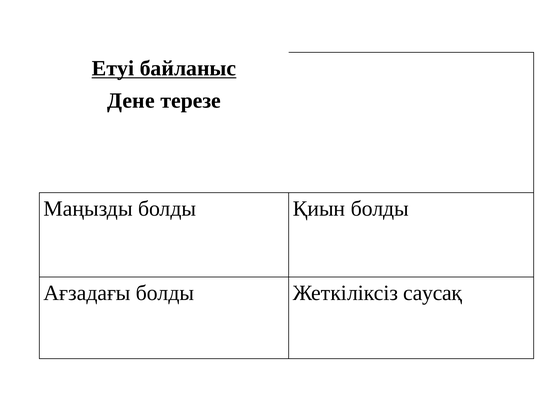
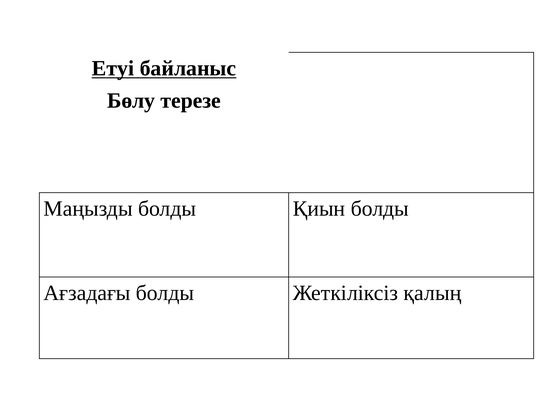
Дене: Дене -> Бөлу (131, 101)
саусақ: саусақ -> қалың (433, 293)
